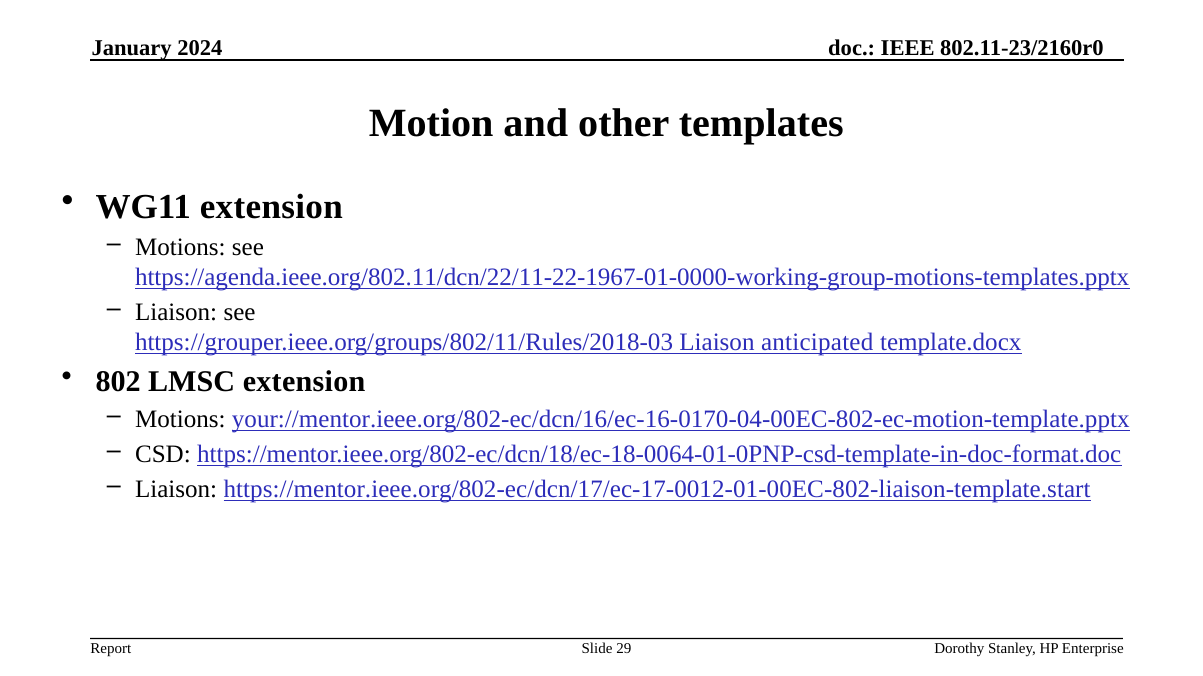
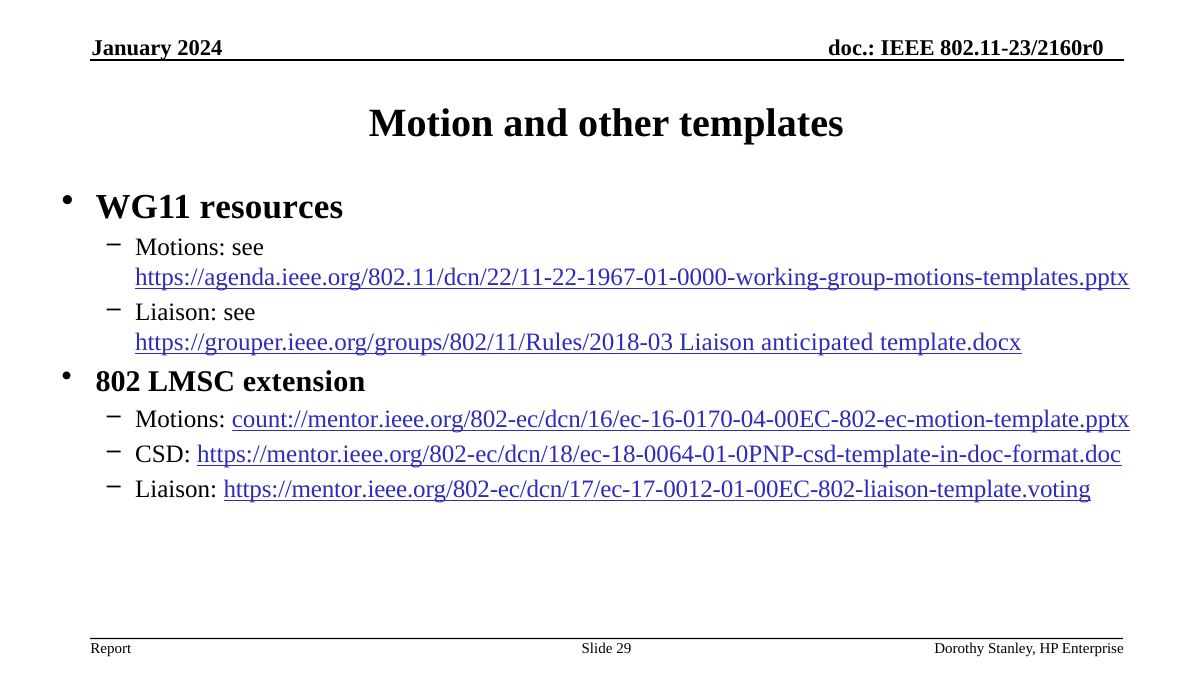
WG11 extension: extension -> resources (271, 207)
your://mentor.ieee.org/802-ec/dcn/16/ec-16-0170-04-00EC-802-ec-motion-template.pptx: your://mentor.ieee.org/802-ec/dcn/16/ec-16-0170-04-00EC-802-ec-motion-template.pptx -> count://mentor.ieee.org/802-ec/dcn/16/ec-16-0170-04-00EC-802-ec-motion-template.pptx (681, 420)
https://mentor.ieee.org/802-ec/dcn/17/ec-17-0012-01-00EC-802-liaison-template.start: https://mentor.ieee.org/802-ec/dcn/17/ec-17-0012-01-00EC-802-liaison-template.start -> https://mentor.ieee.org/802-ec/dcn/17/ec-17-0012-01-00EC-802-liaison-template.voting (657, 490)
